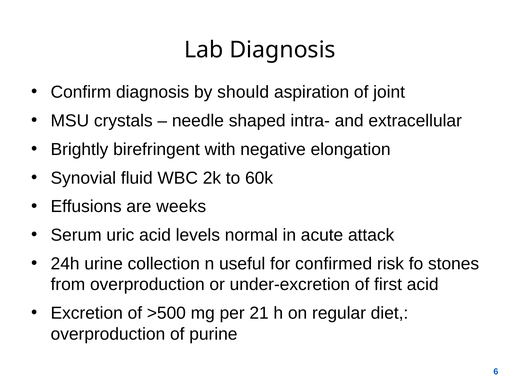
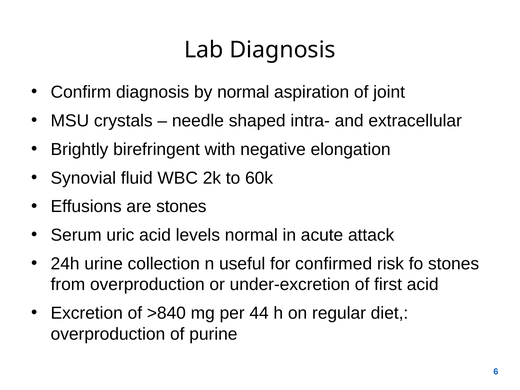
by should: should -> normal (243, 92)
are weeks: weeks -> stones (181, 207)
>500: >500 -> >840 (166, 313)
21: 21 -> 44 (259, 313)
